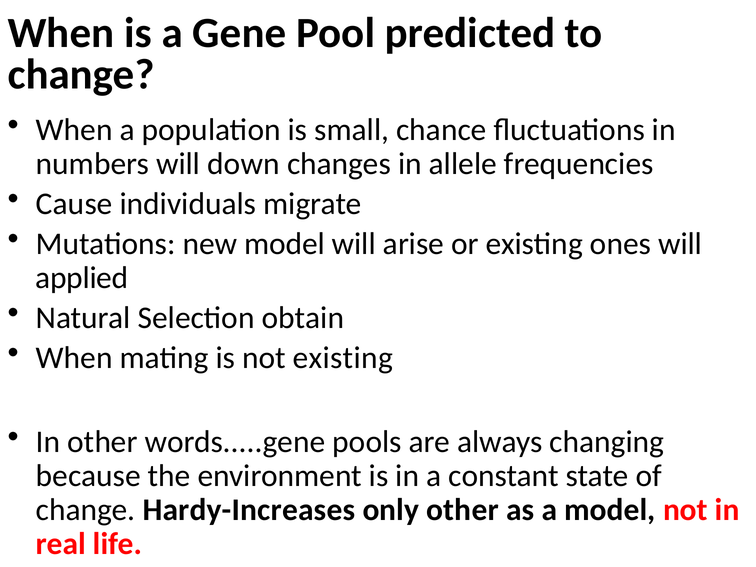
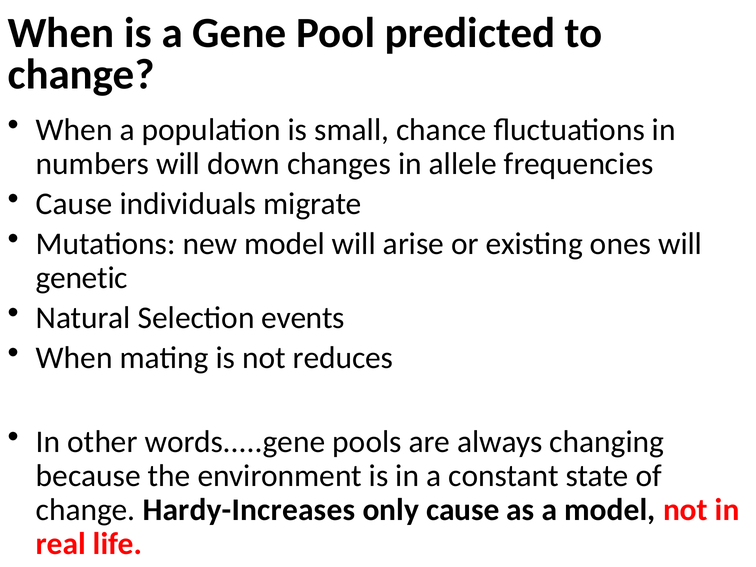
applied: applied -> genetic (82, 278)
obtain: obtain -> events (303, 318)
not existing: existing -> reduces (343, 358)
only other: other -> cause (463, 510)
